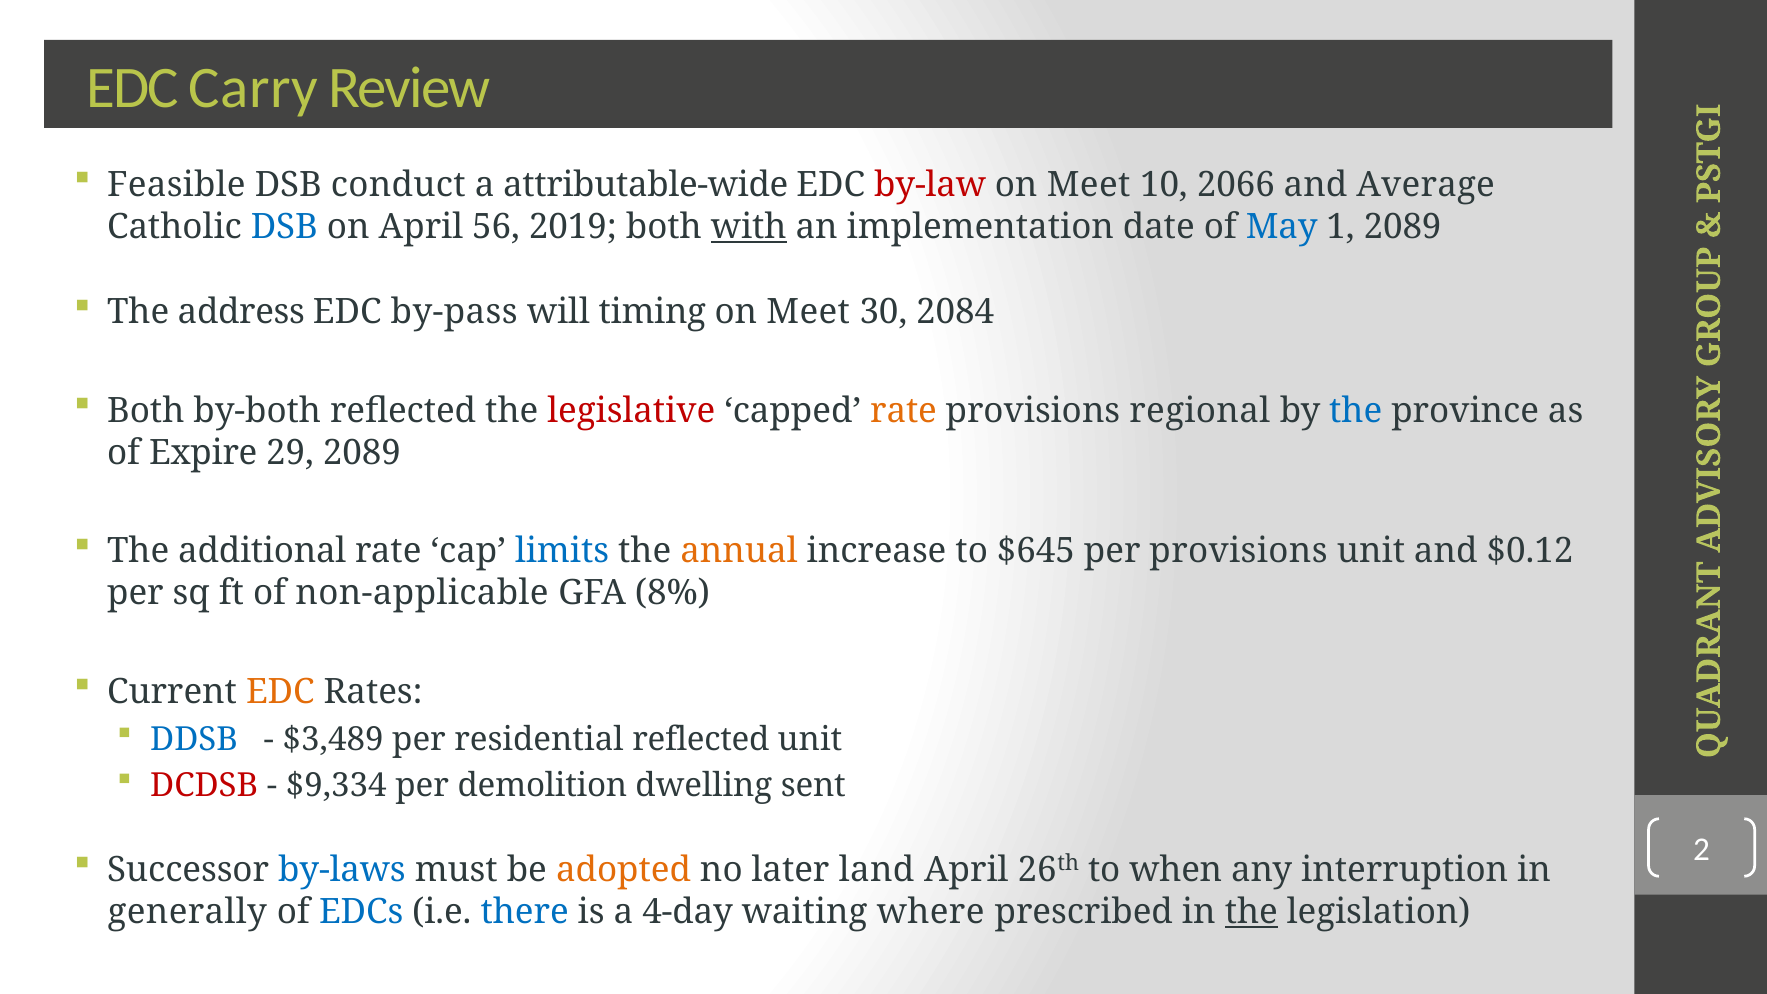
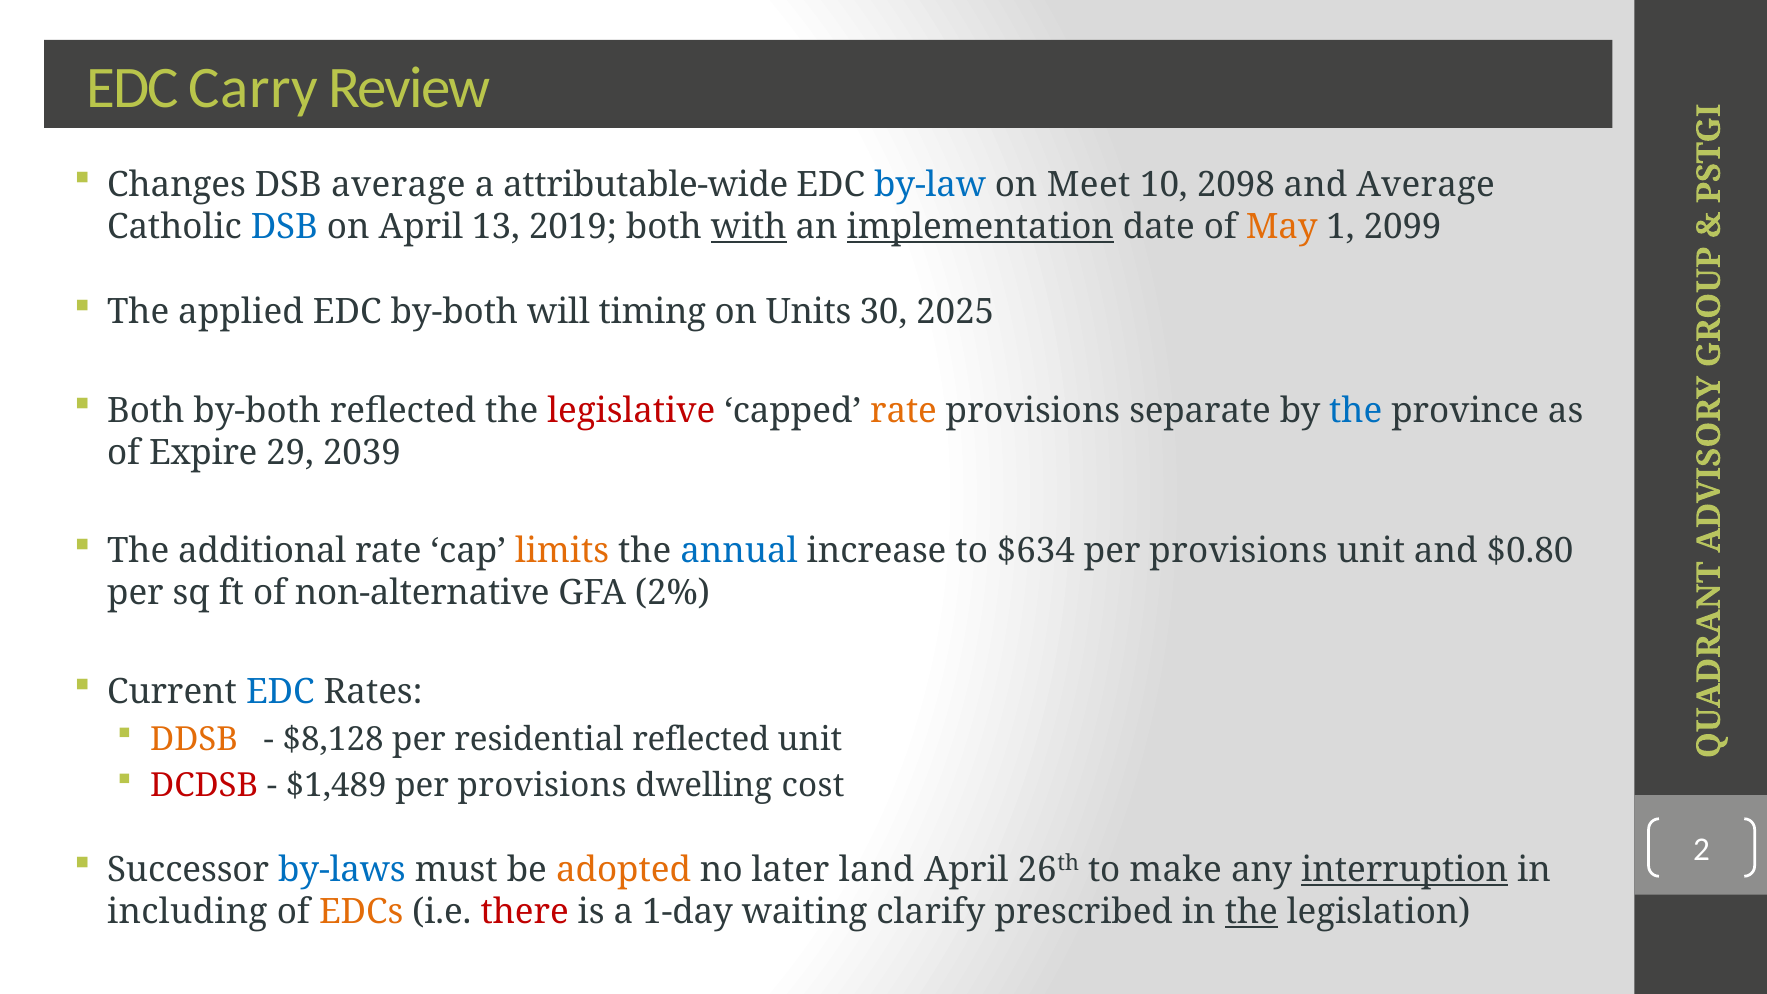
Feasible: Feasible -> Changes (176, 185)
DSB conduct: conduct -> average (398, 185)
by-law colour: red -> blue (930, 185)
2066: 2066 -> 2098 (1236, 185)
56: 56 -> 13 (496, 227)
implementation underline: none -> present (980, 227)
May colour: blue -> orange (1282, 227)
1 2089: 2089 -> 2099 (1403, 227)
address: address -> applied (241, 312)
EDC by-pass: by-pass -> by-both (454, 312)
Meet: Meet -> Units (809, 312)
2084: 2084 -> 2025 (955, 312)
regional: regional -> separate (1200, 411)
29 2089: 2089 -> 2039 (362, 453)
limits colour: blue -> orange (562, 551)
annual colour: orange -> blue (739, 551)
$645: $645 -> $634 (1036, 551)
$0.12: $0.12 -> $0.80 (1530, 551)
non-applicable: non-applicable -> non-alternative (422, 593)
8%: 8% -> 2% (672, 593)
EDC colour: orange -> blue (280, 692)
DDSB colour: blue -> orange (194, 739)
$3,489: $3,489 -> $8,128 (333, 739)
$9,334: $9,334 -> $1,489 (336, 785)
demolition: demolition -> provisions (542, 785)
sent: sent -> cost (813, 785)
when: when -> make (1176, 870)
interruption underline: none -> present (1405, 870)
generally: generally -> including (187, 912)
EDCs colour: blue -> orange (361, 912)
there colour: blue -> red (525, 912)
4-day: 4-day -> 1-day (688, 912)
where: where -> clarify (931, 912)
